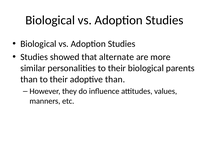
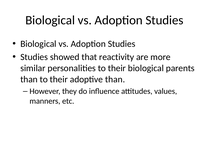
alternate: alternate -> reactivity (117, 57)
